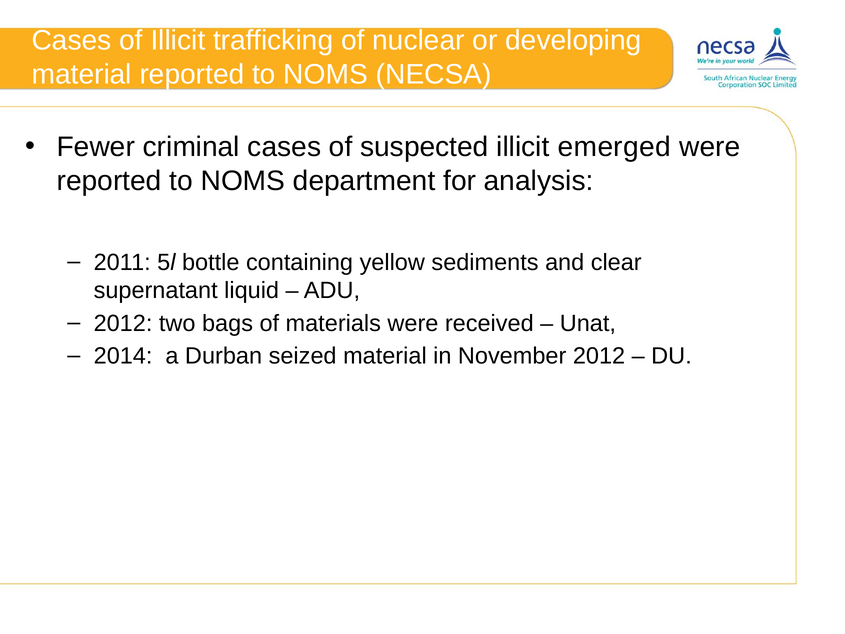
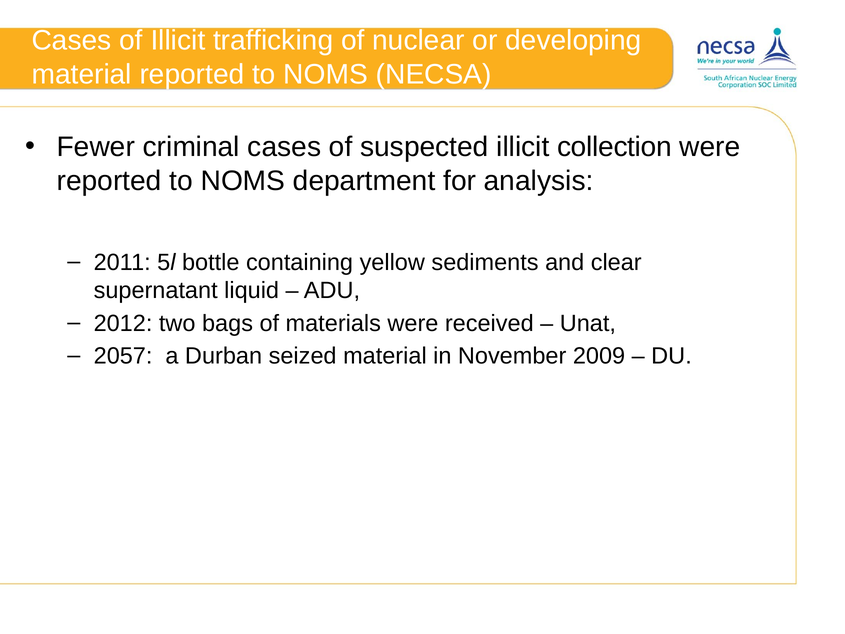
emerged: emerged -> collection (615, 147)
2014: 2014 -> 2057 (123, 356)
November 2012: 2012 -> 2009 (599, 356)
